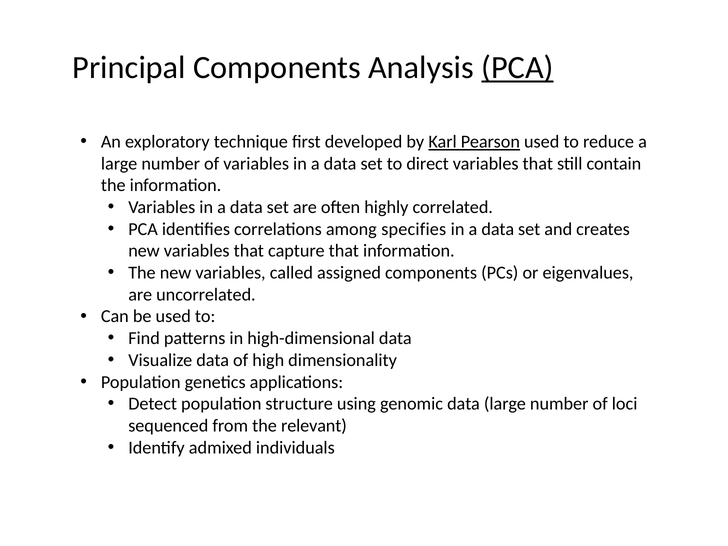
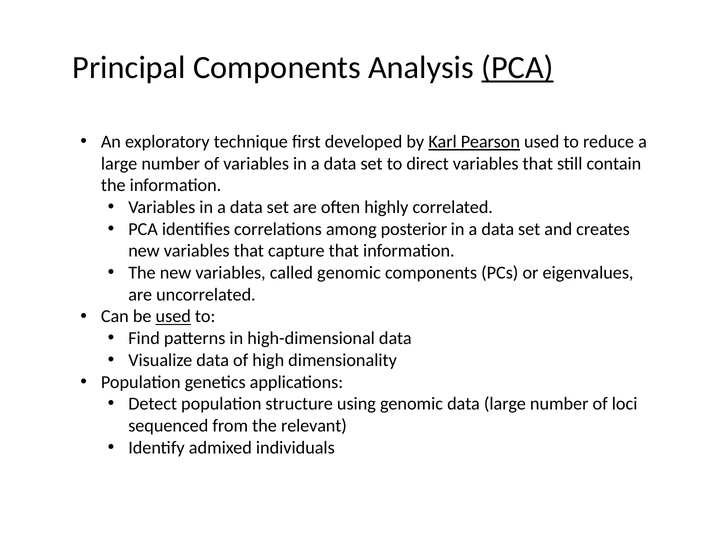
specifies: specifies -> posterior (414, 229)
called assigned: assigned -> genomic (349, 273)
used underline: none -> present (173, 316)
